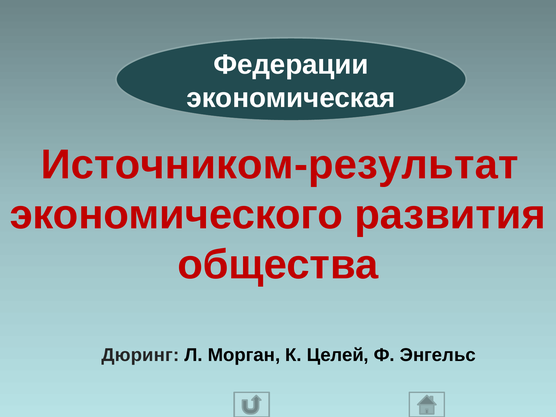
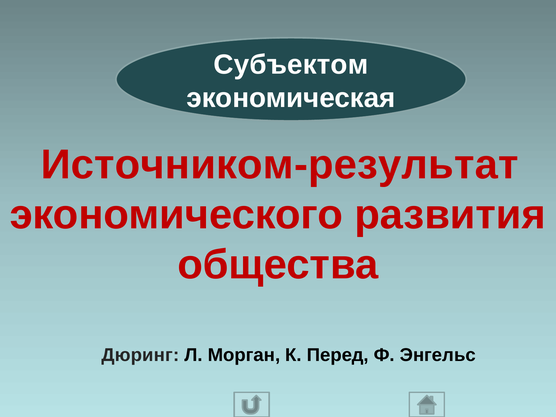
Федерации: Федерации -> Субъектом (291, 65)
Целей: Целей -> Перед (338, 355)
